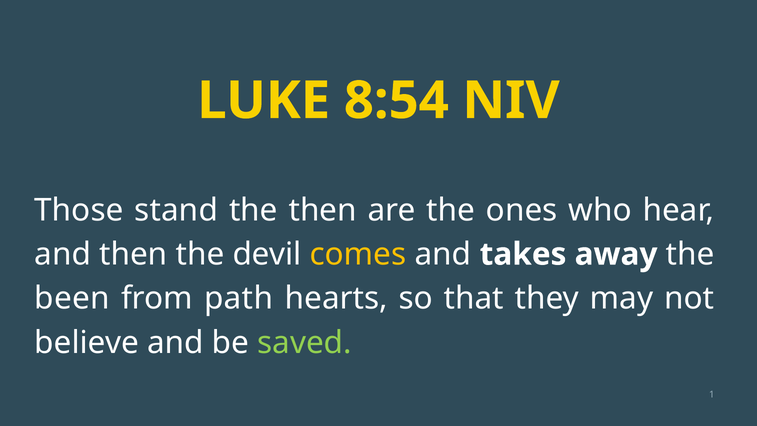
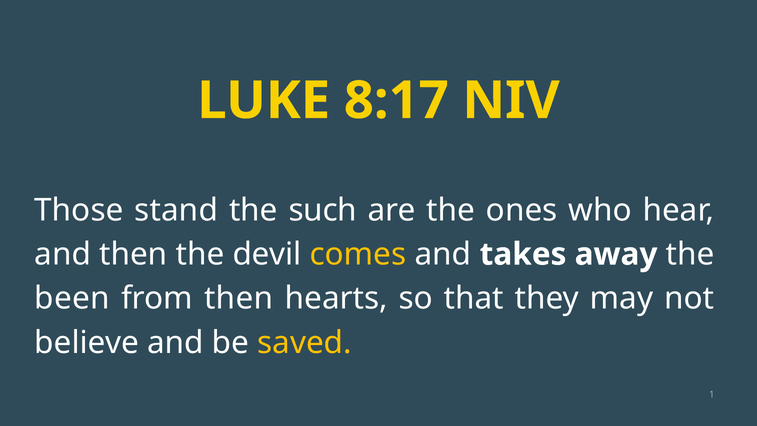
8:54: 8:54 -> 8:17 (396, 101)
the then: then -> such (323, 210)
from path: path -> then (239, 298)
saved colour: light green -> yellow (304, 342)
